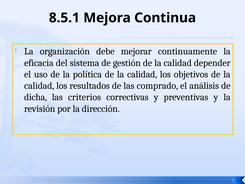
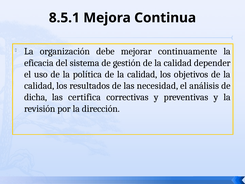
comprado: comprado -> necesidad (157, 86)
criterios: criterios -> certifica (84, 97)
